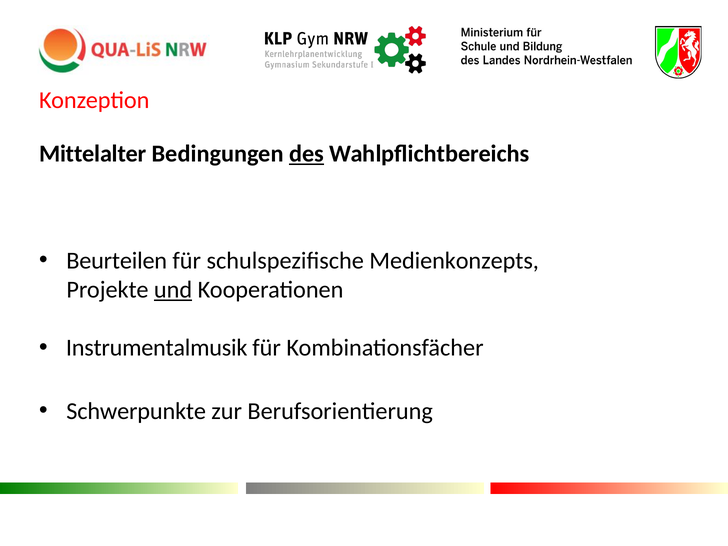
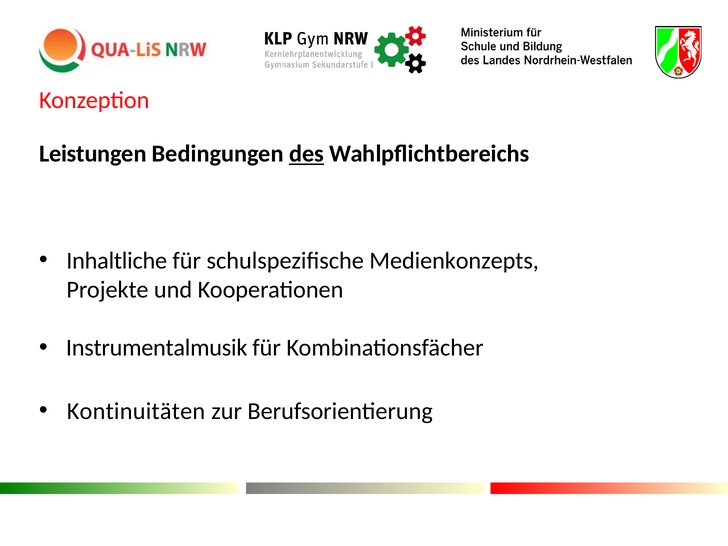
Mittelalter: Mittelalter -> Leistungen (93, 154)
Beurteilen: Beurteilen -> Inhaltliche (117, 261)
und underline: present -> none (173, 290)
Schwerpunkte: Schwerpunkte -> Kontinuitäten (136, 411)
